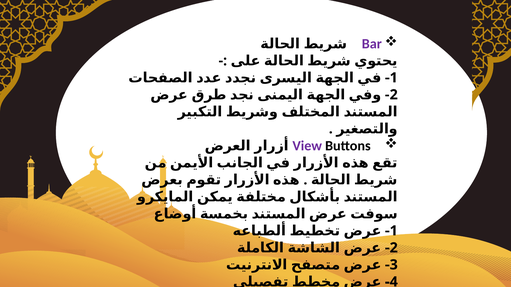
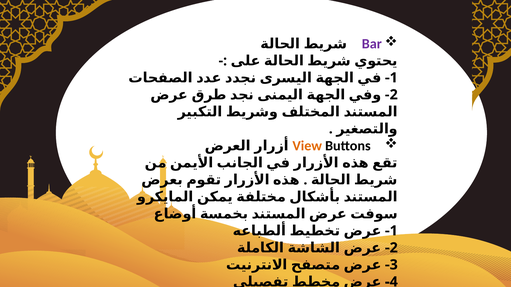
View colour: purple -> orange (307, 146)
